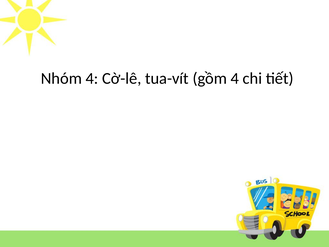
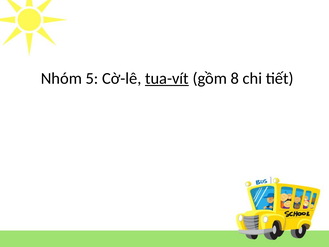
Nhóm 4: 4 -> 5 (92, 78)
tua-vít underline: none -> present (167, 78)
gồm 4: 4 -> 8 (235, 78)
